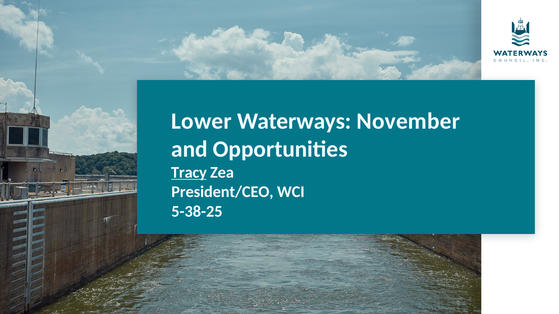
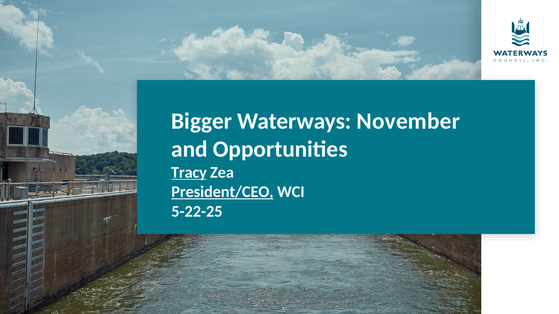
Lower: Lower -> Bigger (202, 121)
President/CEO underline: none -> present (222, 192)
5-38-25: 5-38-25 -> 5-22-25 (197, 212)
